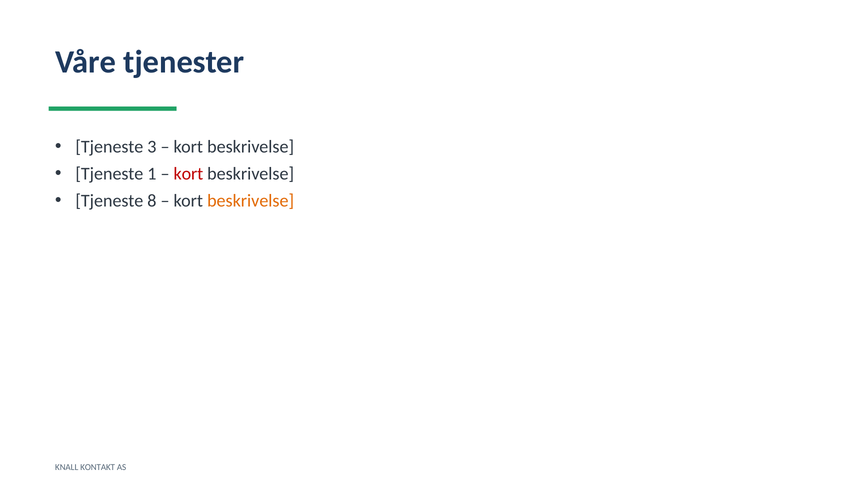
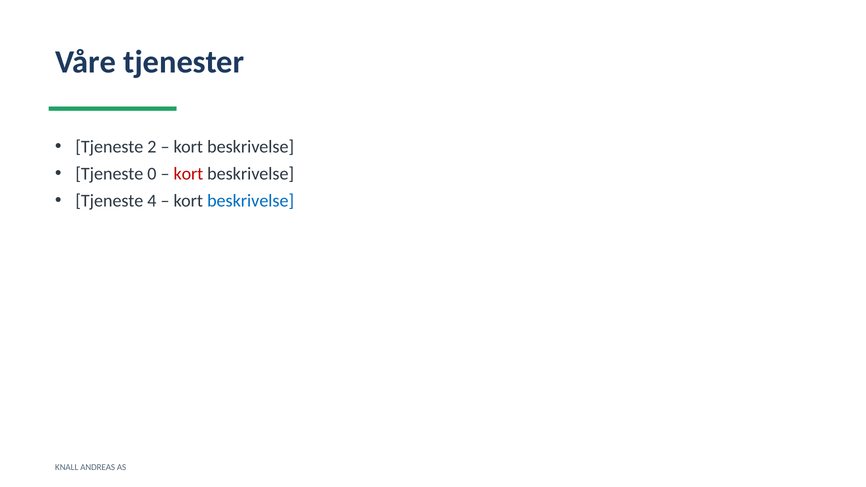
3: 3 -> 2 (152, 147)
1: 1 -> 0 (152, 174)
8: 8 -> 4 (152, 201)
beskrivelse colour: orange -> blue (251, 201)
KONTAKT: KONTAKT -> ANDREAS (98, 467)
